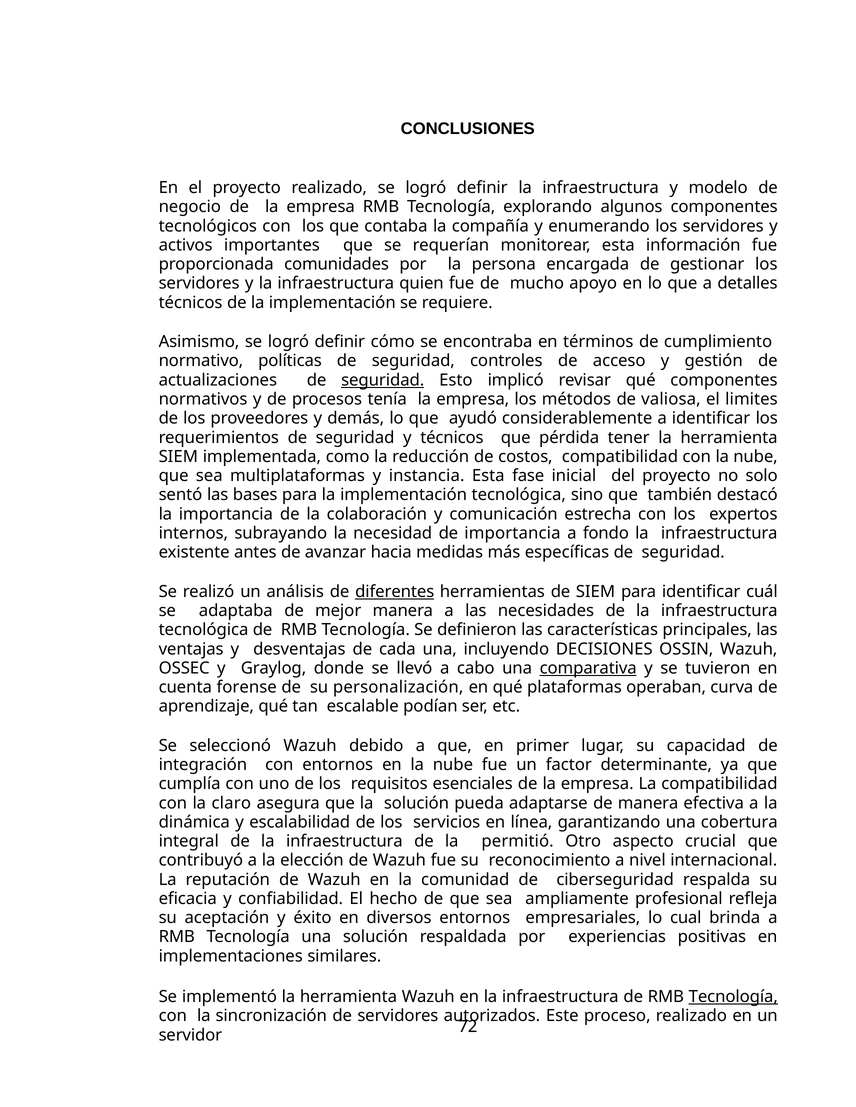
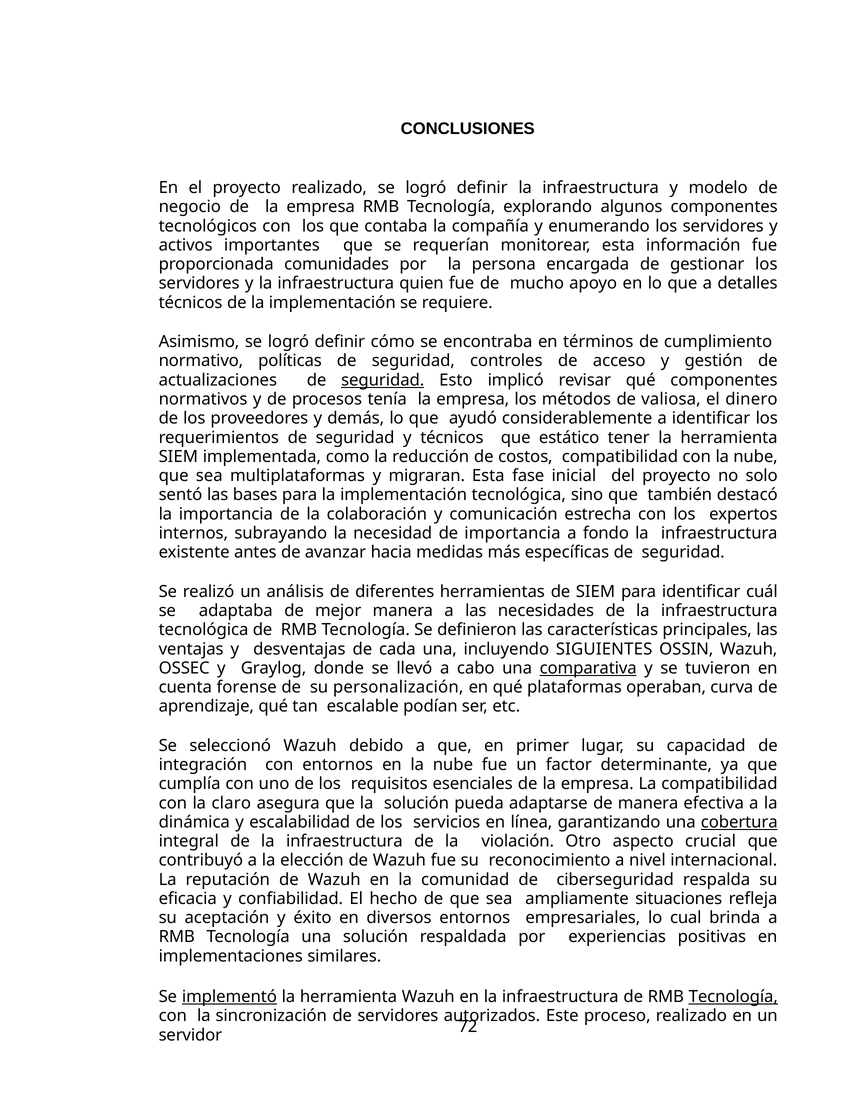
limites: limites -> dinero (751, 400)
pérdida: pérdida -> estático (569, 438)
instancia: instancia -> migraran (427, 476)
diferentes underline: present -> none (395, 592)
DECISIONES: DECISIONES -> SIGUIENTES (604, 649)
cobertura underline: none -> present (739, 823)
permitió: permitió -> violación (518, 842)
profesional: profesional -> situaciones (679, 899)
implementó underline: none -> present (229, 997)
